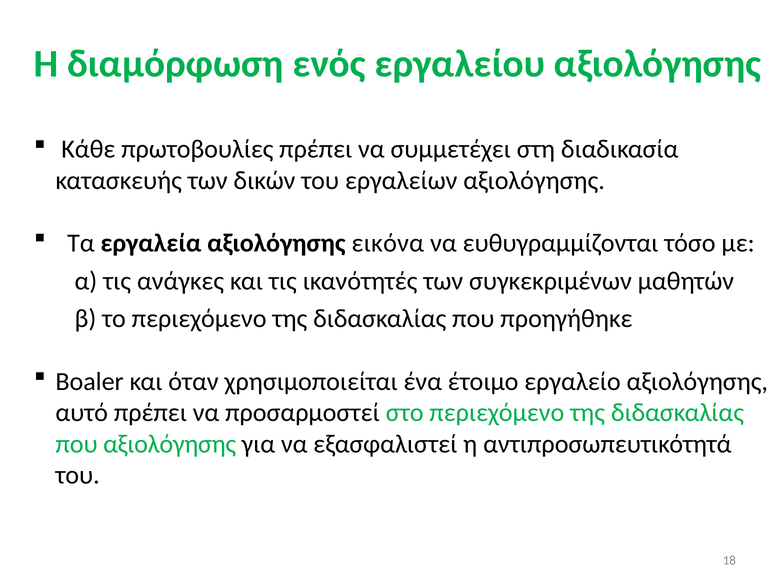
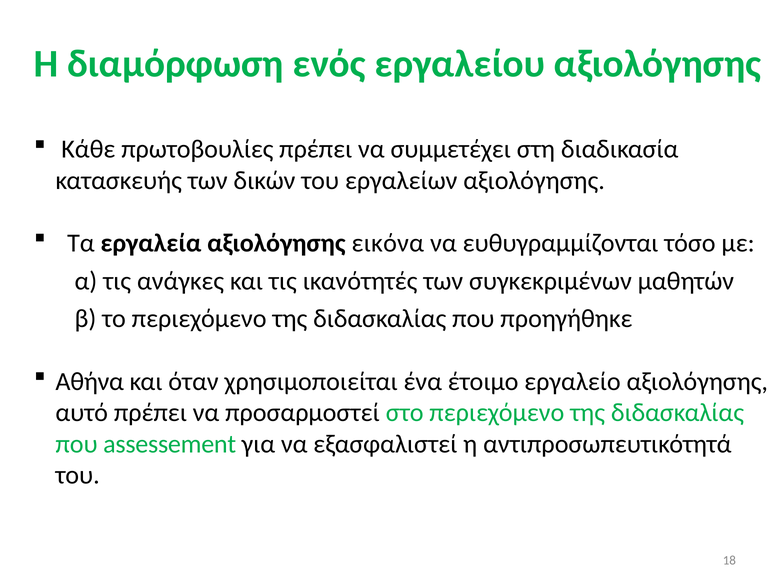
Boaler: Boaler -> Αθήνα (90, 382)
που αξιολόγησης: αξιολόγησης -> assessement (170, 444)
